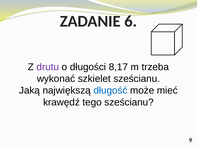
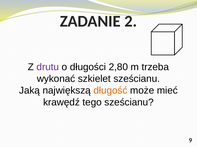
6: 6 -> 2 (131, 21)
8,17: 8,17 -> 2,80 (118, 67)
długość colour: blue -> orange (110, 91)
